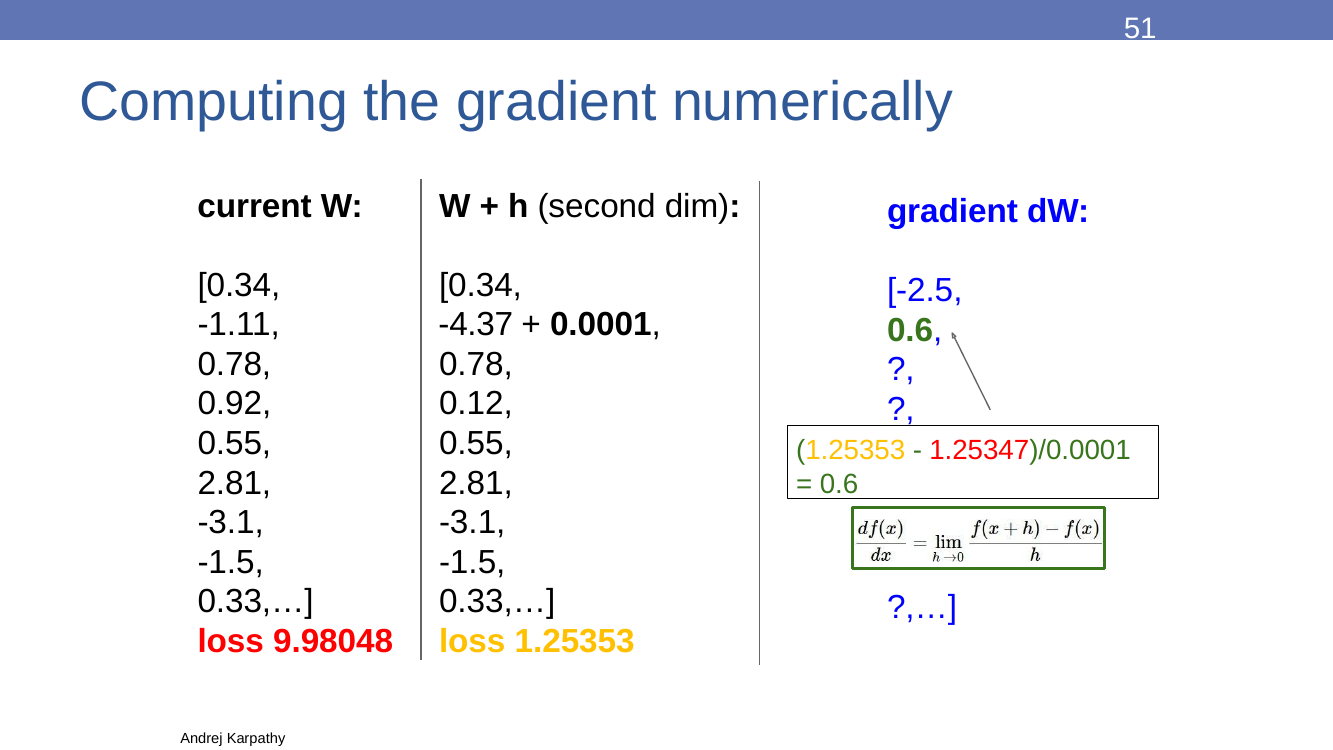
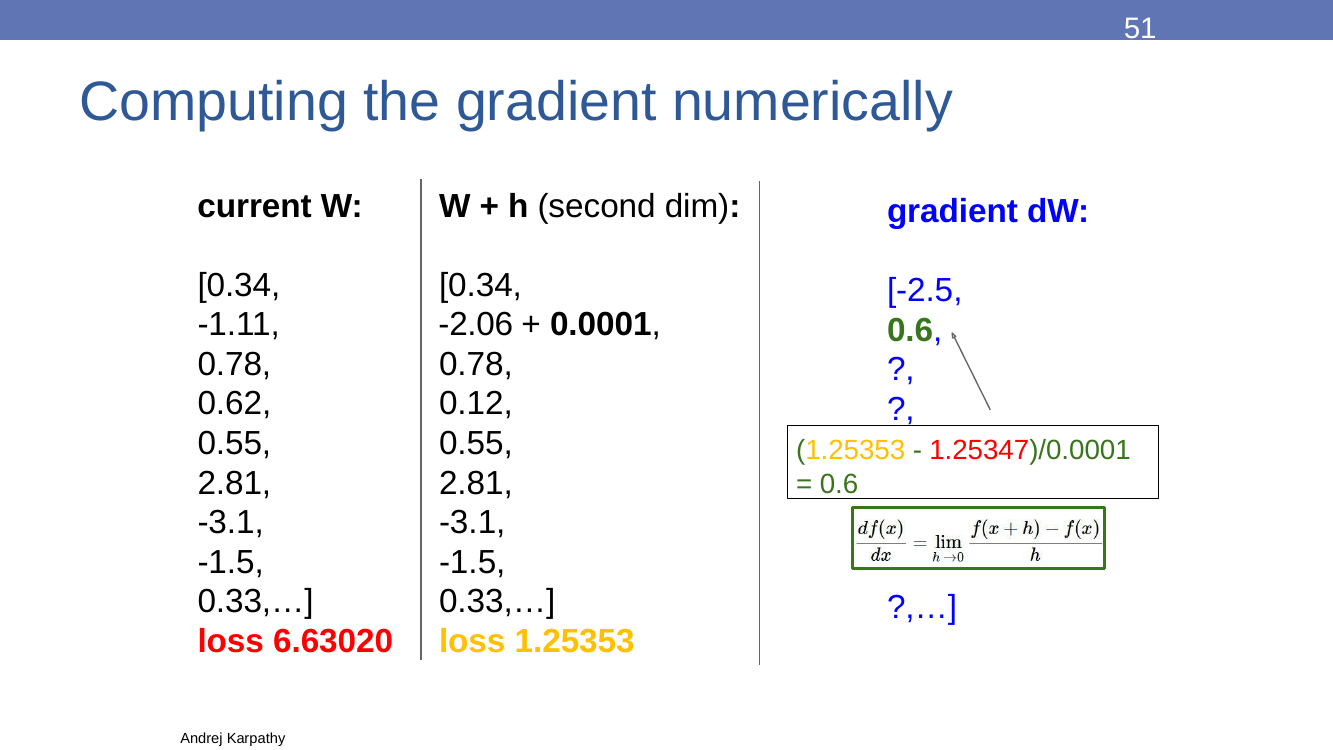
-4.37: -4.37 -> -2.06 (476, 325)
0.92: 0.92 -> 0.62 (234, 404)
9.98048: 9.98048 -> 6.63020 (333, 641)
